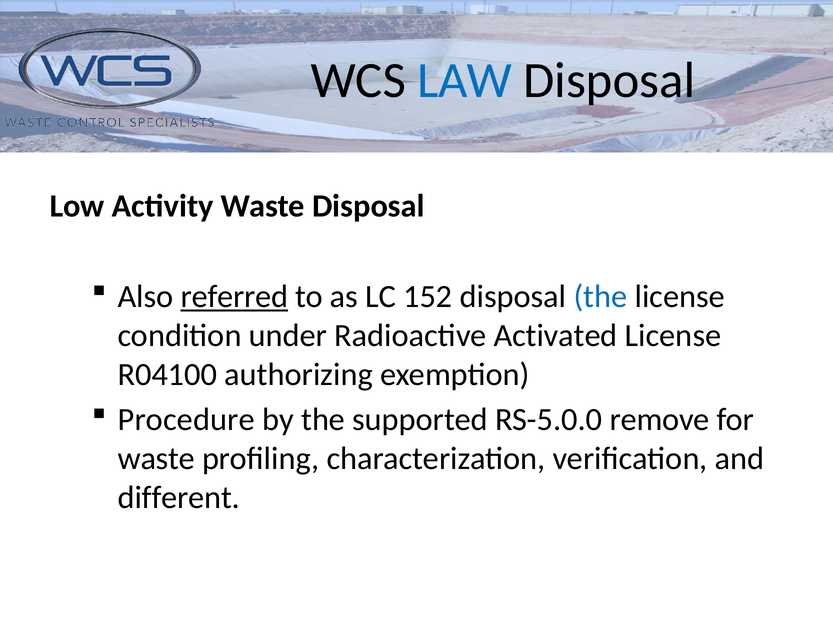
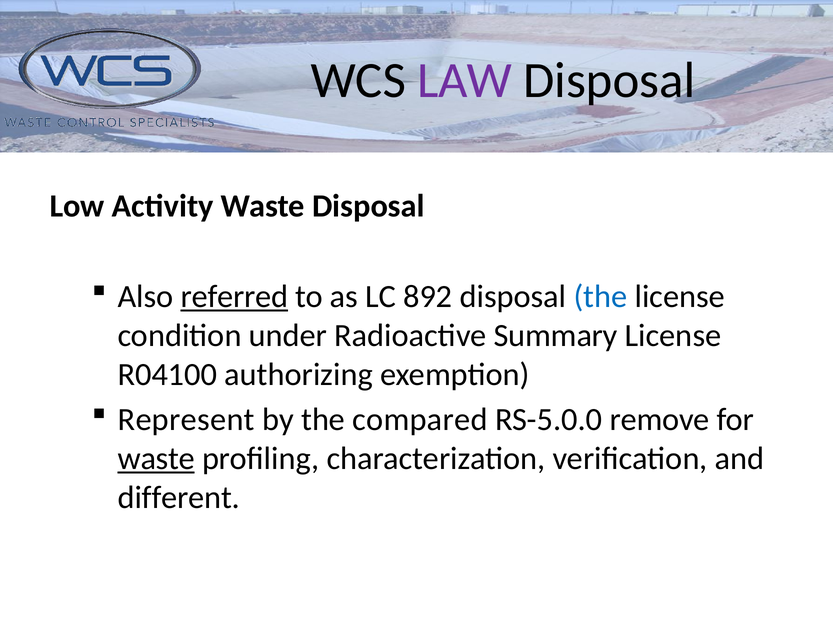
LAW colour: blue -> purple (465, 81)
152: 152 -> 892 (428, 297)
Activated: Activated -> Summary (556, 336)
Procedure: Procedure -> Represent (186, 420)
supported: supported -> compared (420, 420)
waste underline: none -> present (156, 459)
